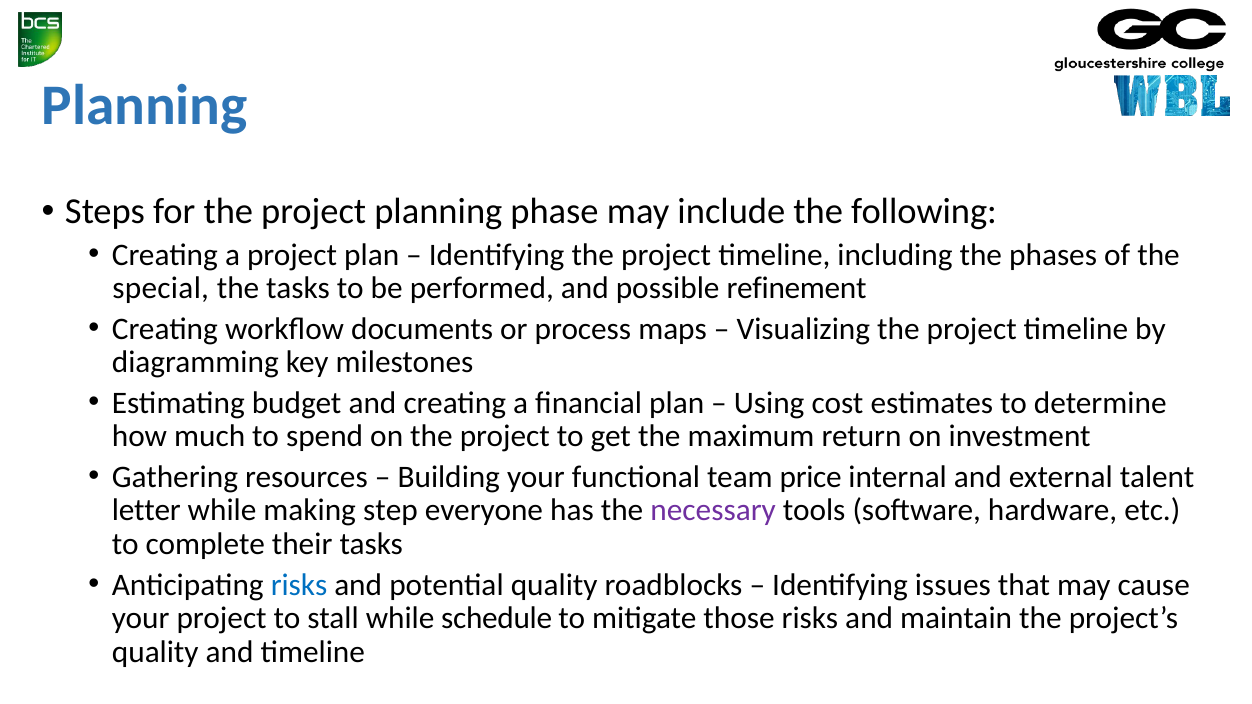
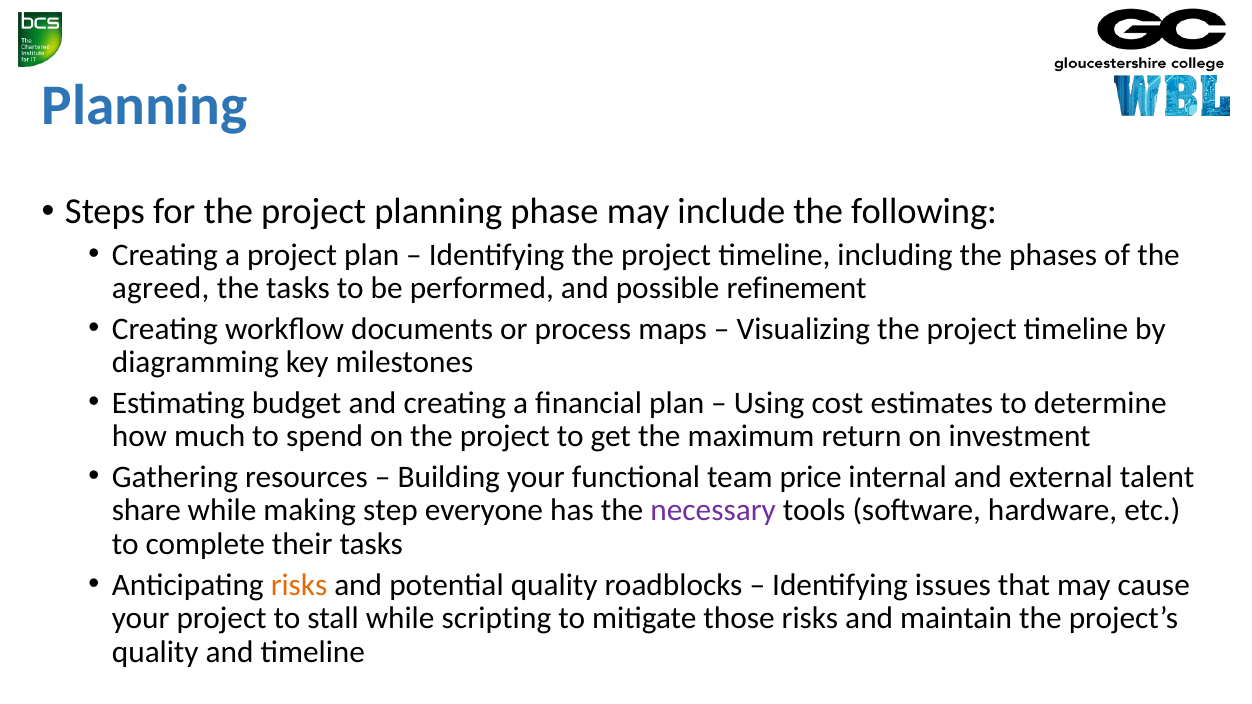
special: special -> agreed (161, 289)
letter: letter -> share (146, 511)
risks colour: blue -> orange (299, 585)
schedule: schedule -> scripting (496, 619)
